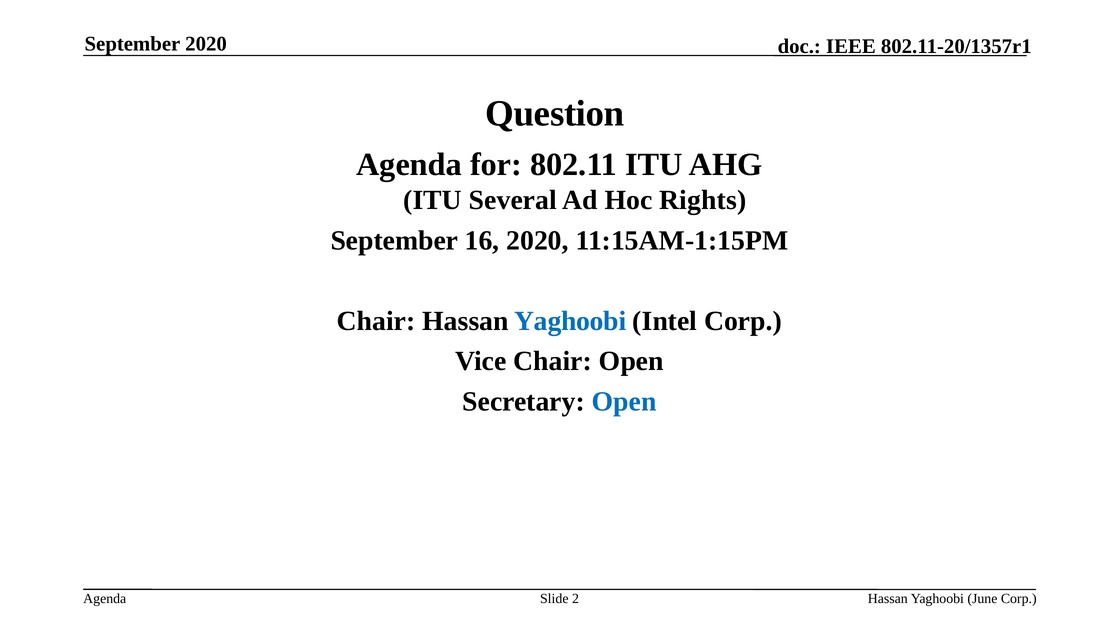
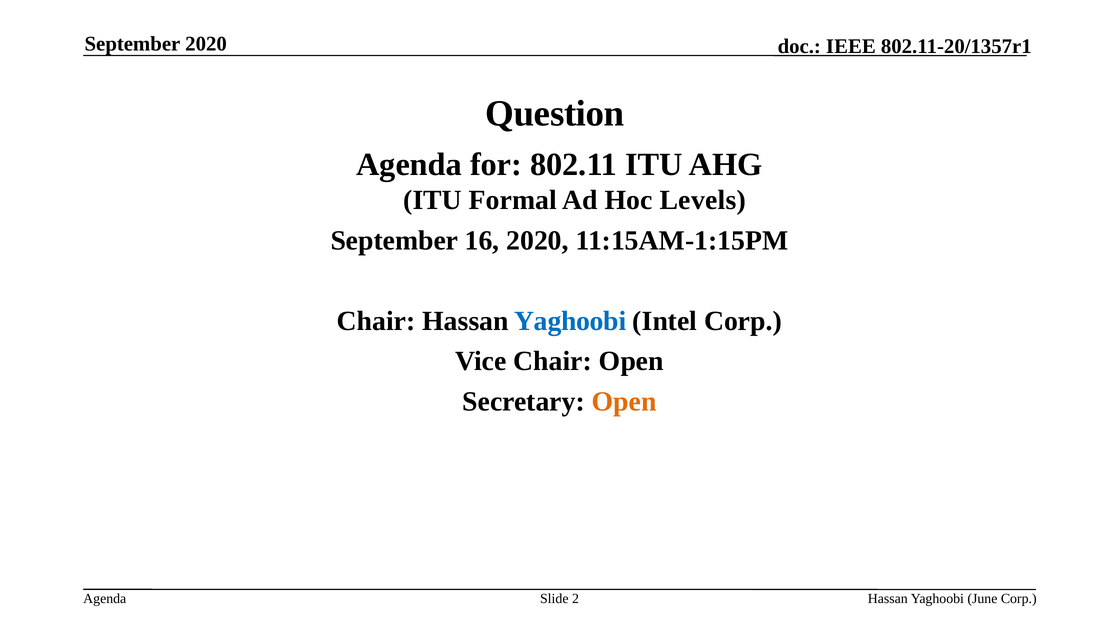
Several: Several -> Formal (513, 200)
Rights: Rights -> Levels (703, 200)
Open colour: blue -> orange (624, 402)
